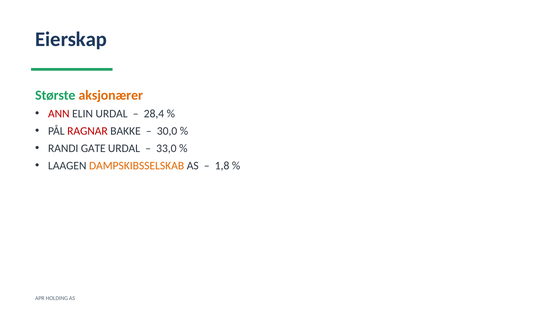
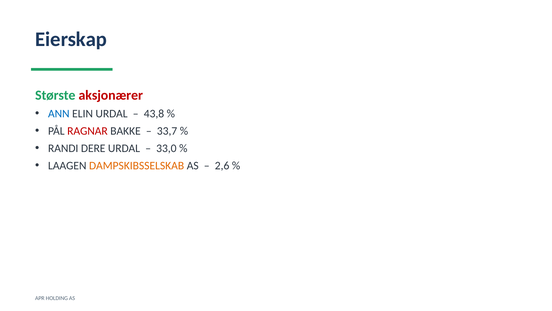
aksjonærer colour: orange -> red (111, 95)
ANN colour: red -> blue (59, 114)
28,4: 28,4 -> 43,8 (154, 114)
30,0: 30,0 -> 33,7 (167, 131)
GATE: GATE -> DERE (93, 148)
1,8: 1,8 -> 2,6 (222, 165)
